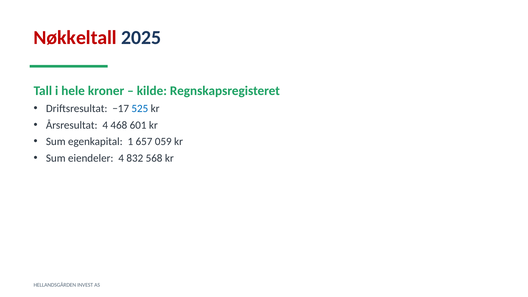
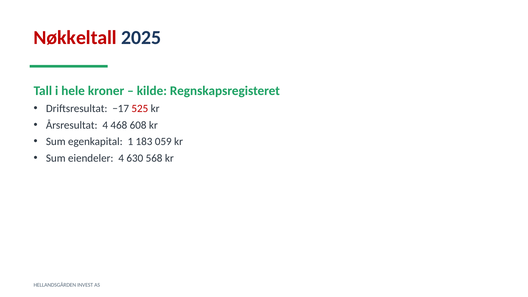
525 colour: blue -> red (140, 109)
601: 601 -> 608 (138, 125)
657: 657 -> 183 (144, 142)
832: 832 -> 630 (135, 158)
